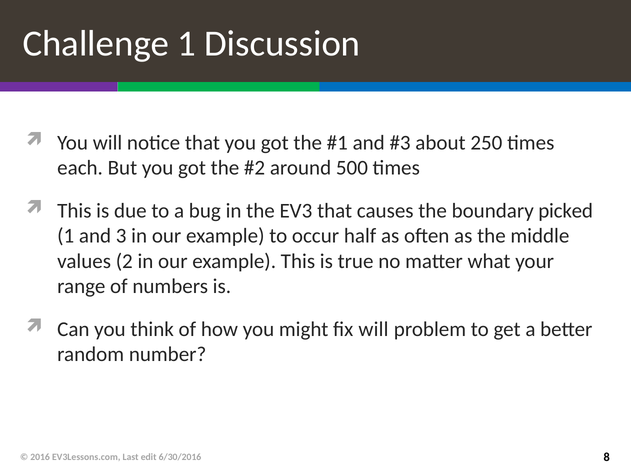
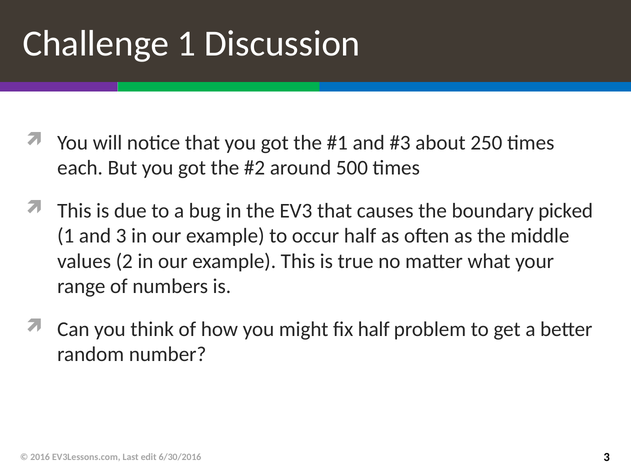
fix will: will -> half (374, 329)
6/30/2016 8: 8 -> 3 (607, 458)
